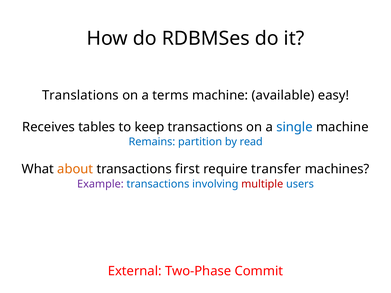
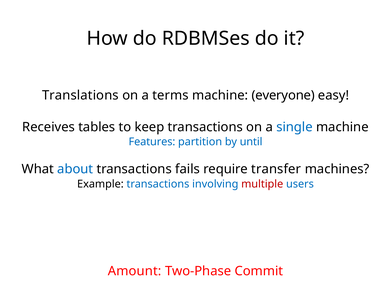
available: available -> everyone (283, 95)
Remains: Remains -> Features (152, 142)
read: read -> until (251, 142)
about colour: orange -> blue (75, 169)
first: first -> fails (188, 169)
Example colour: purple -> black (100, 184)
External: External -> Amount (135, 271)
